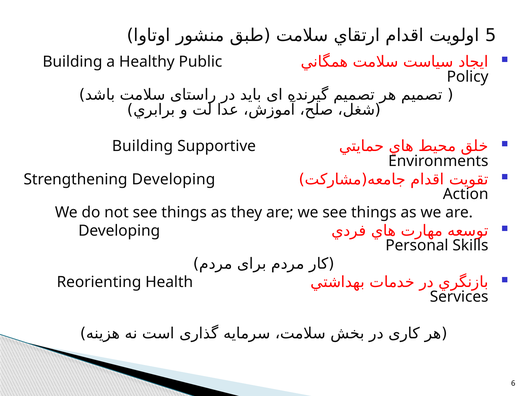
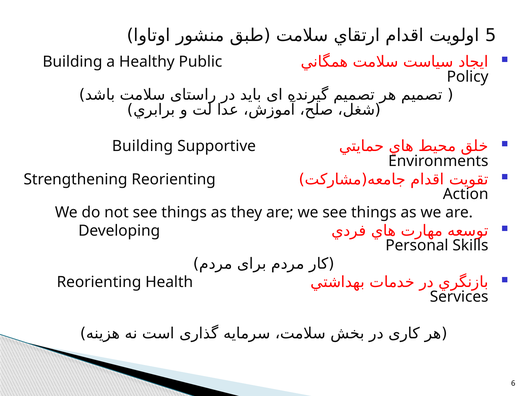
Strengthening Developing: Developing -> Reorienting (174, 179)
